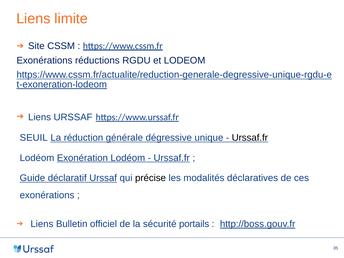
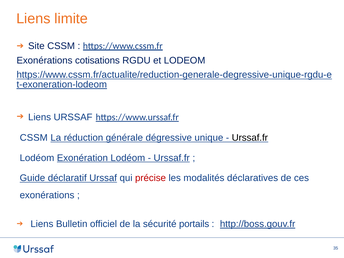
réductions: réductions -> cotisations (97, 60)
SEUIL: SEUIL -> CSSM (34, 138)
précise colour: black -> red (151, 178)
